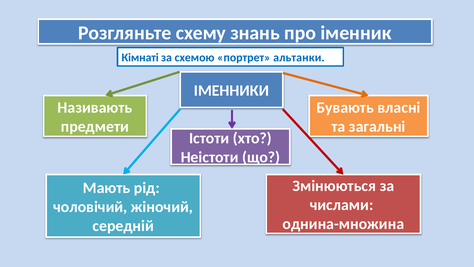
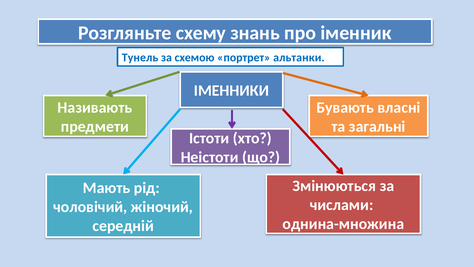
Кімнаті: Кімнаті -> Тунель (140, 58)
